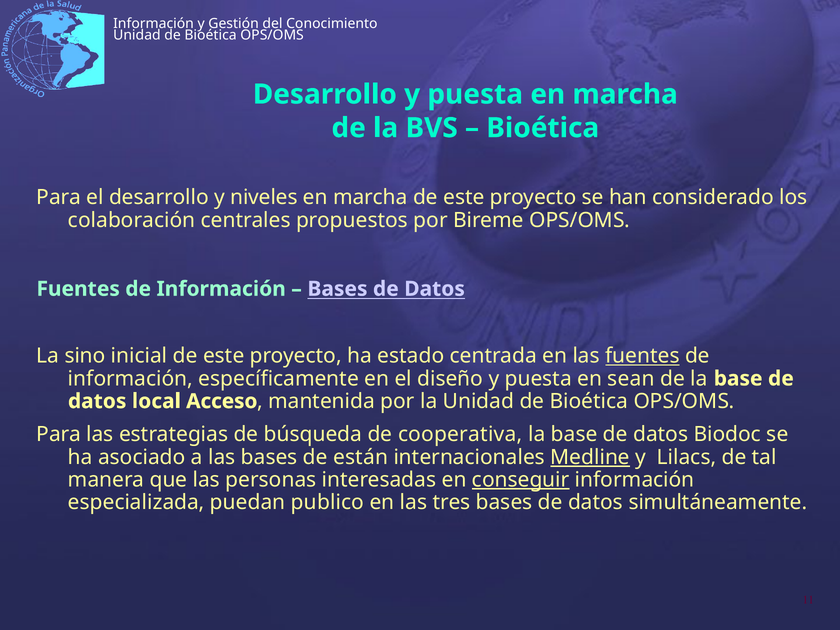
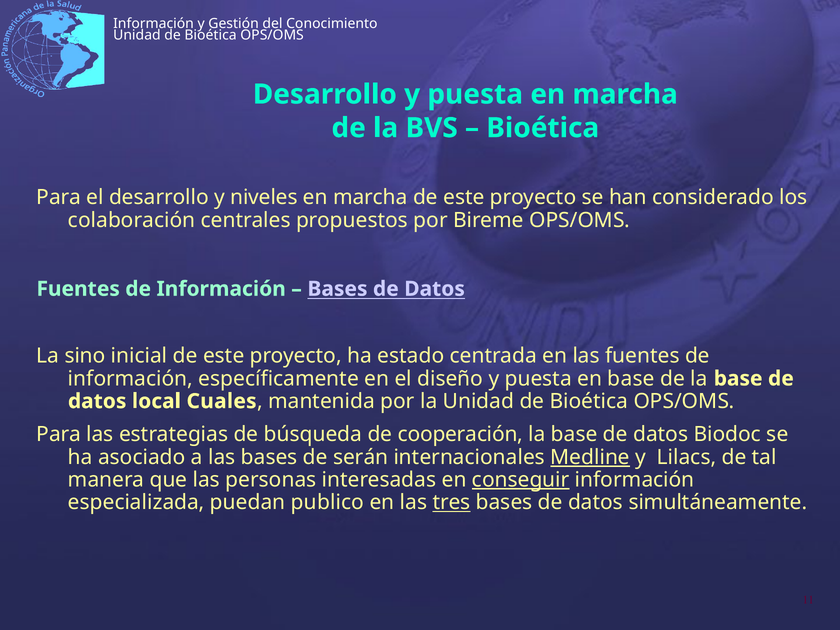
fuentes underline: present -> none (642, 356)
en sean: sean -> base (631, 379)
Acceso: Acceso -> Cuales (222, 401)
cooperativa: cooperativa -> cooperación (460, 434)
están: están -> serán (361, 457)
tres underline: none -> present (452, 503)
